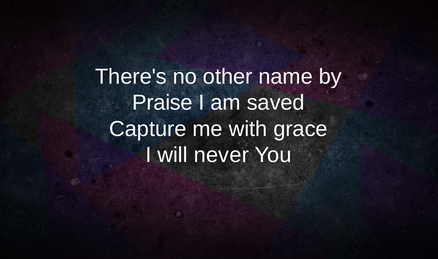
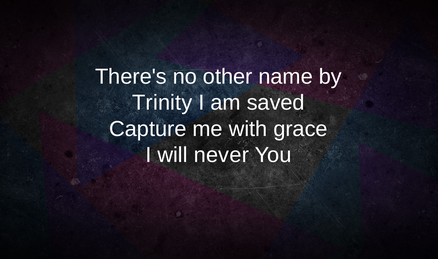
Praise: Praise -> Trinity (162, 103)
